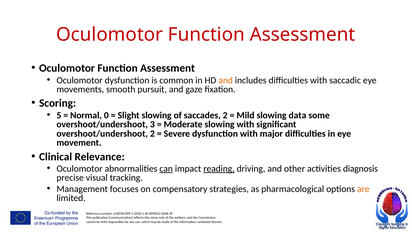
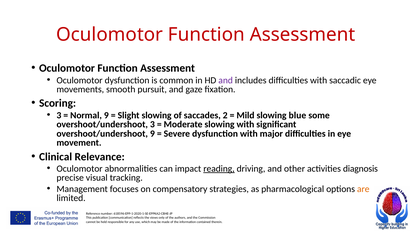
and colour: orange -> purple (226, 80)
5: 5 -> 3 (59, 115)
Normal 0: 0 -> 9 (106, 115)
data: data -> blue (297, 115)
overshoot/undershoot 2: 2 -> 9 (152, 134)
can underline: present -> none (166, 168)
